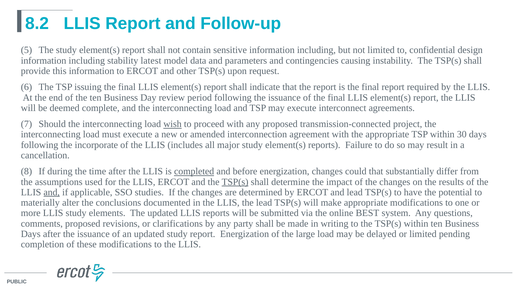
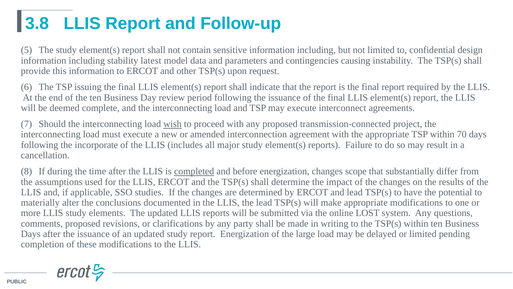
8.2: 8.2 -> 3.8 (37, 24)
30: 30 -> 70 (462, 134)
could: could -> scope (356, 171)
TSP(s underline: present -> none (235, 182)
and underline: present -> none (52, 192)
BEST: BEST -> LOST (368, 213)
